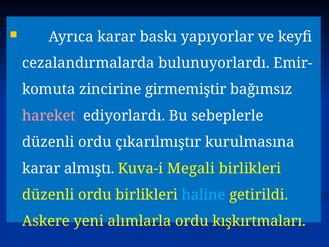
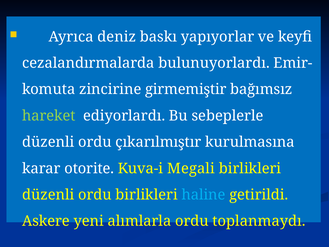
Ayrıca karar: karar -> deniz (117, 37)
hareket colour: pink -> light green (49, 116)
almıştı: almıştı -> otorite (89, 168)
kışkırtmaları: kışkırtmaları -> toplanmaydı (259, 221)
